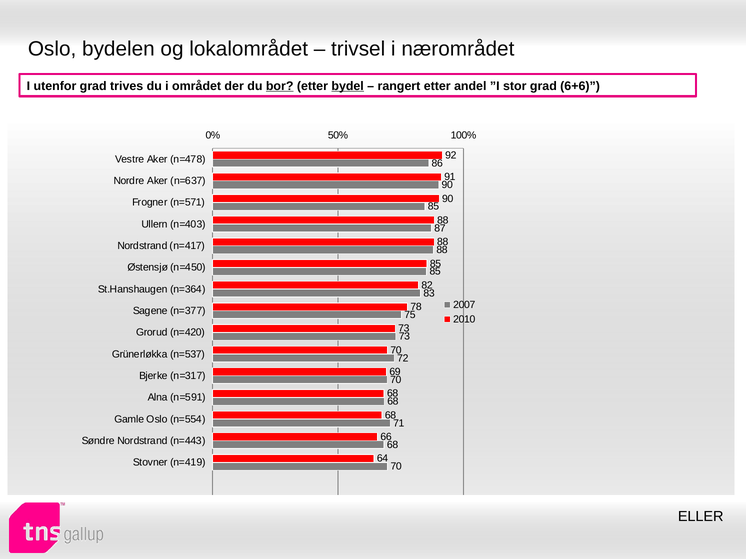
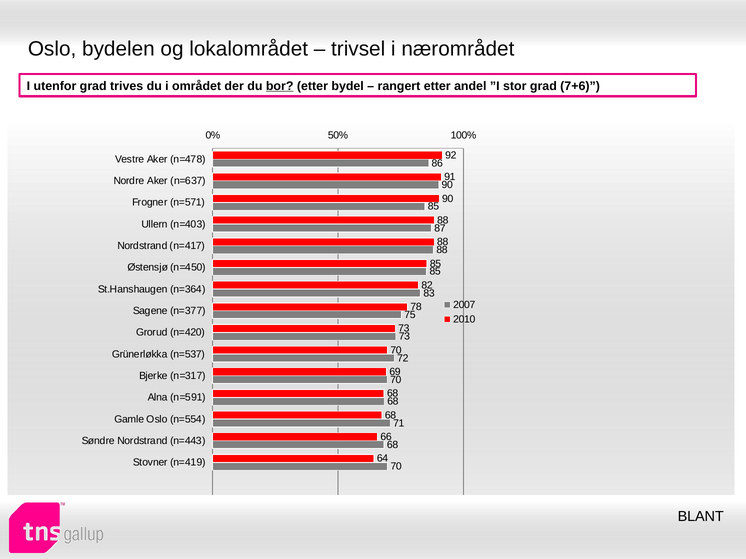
bydel underline: present -> none (348, 86)
6+6: 6+6 -> 7+6 (580, 86)
ELLER: ELLER -> BLANT (701, 517)
